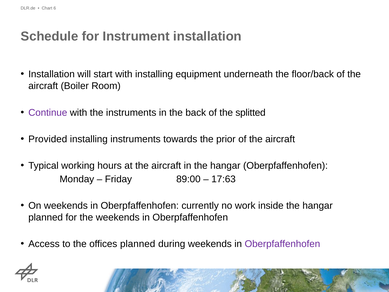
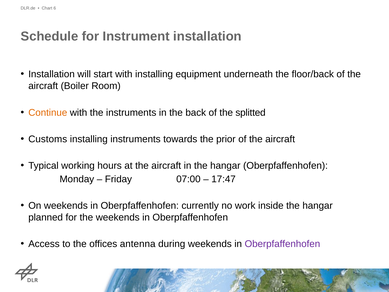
Continue colour: purple -> orange (48, 112)
Provided: Provided -> Customs (48, 139)
89:00: 89:00 -> 07:00 (188, 179)
17:63: 17:63 -> 17:47 (224, 179)
offices planned: planned -> antenna (138, 244)
